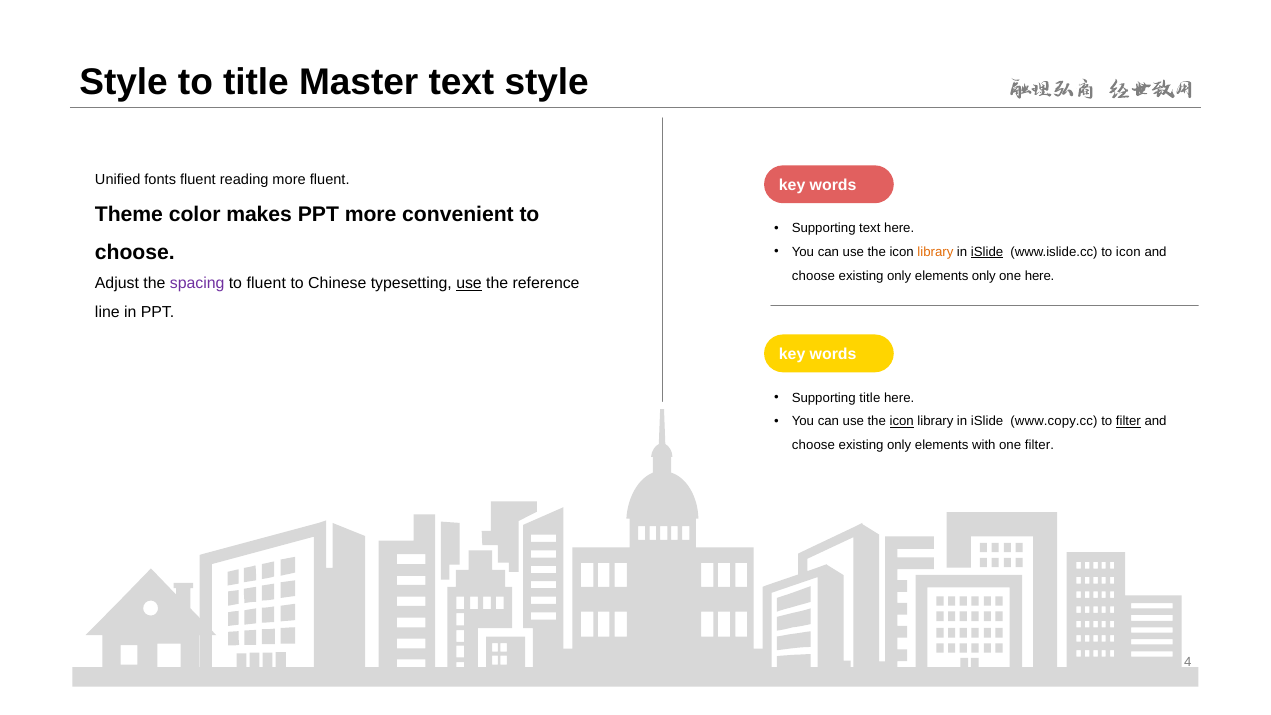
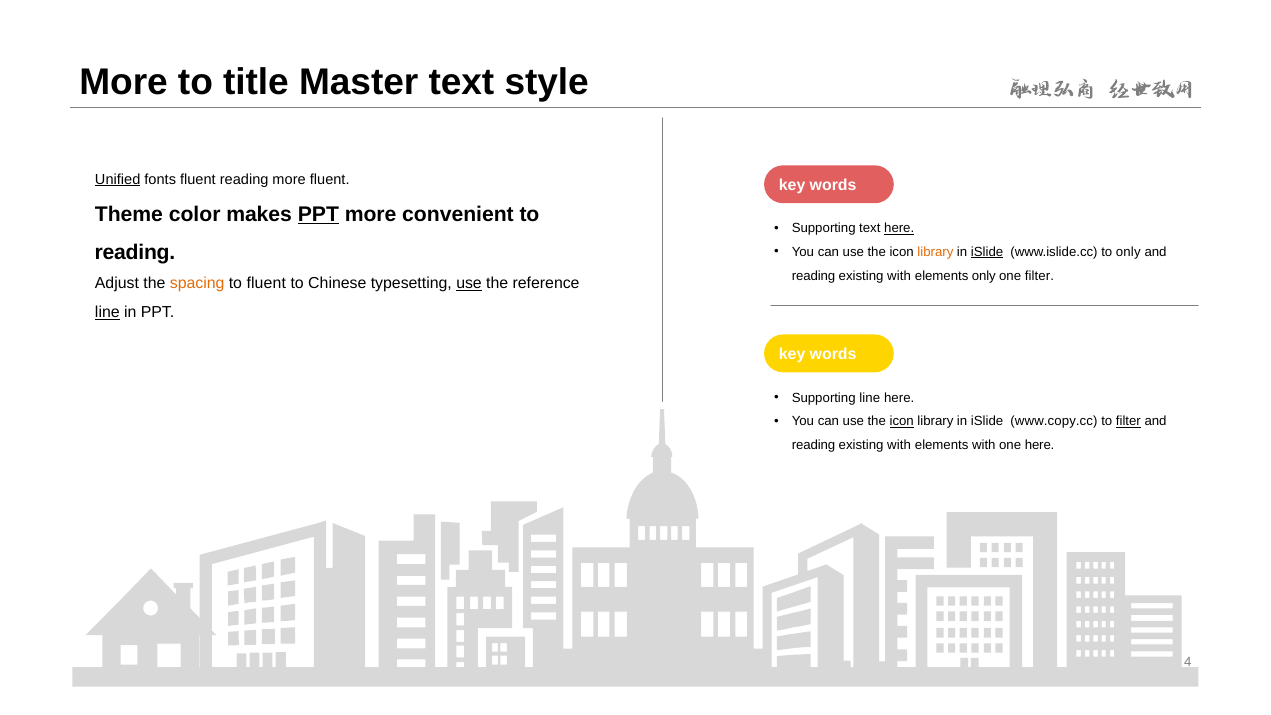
Style: Style -> More (124, 82)
Unified underline: none -> present (118, 180)
PPT underline: none -> present (318, 214)
here underline: none -> present (899, 228)
choose: choose -> reading (135, 252)
to icon: icon -> only (1128, 252)
choose: choose -> reading (814, 276)
only: only -> with (899, 276)
one here: here -> filter (1039, 276)
spacing colour: purple -> orange (197, 284)
line underline: none -> present (107, 312)
Supporting title: title -> line (870, 398)
choose: choose -> reading (814, 445)
only: only -> with (899, 445)
one filter: filter -> here (1040, 445)
